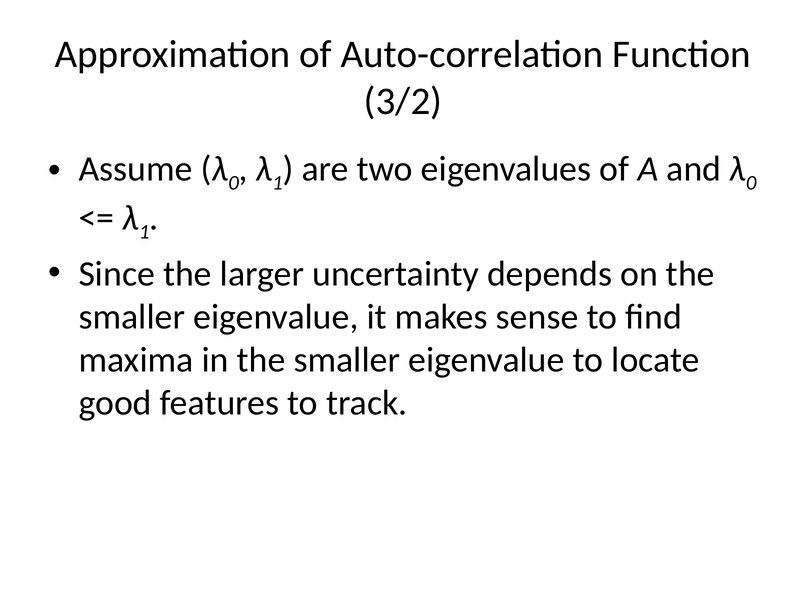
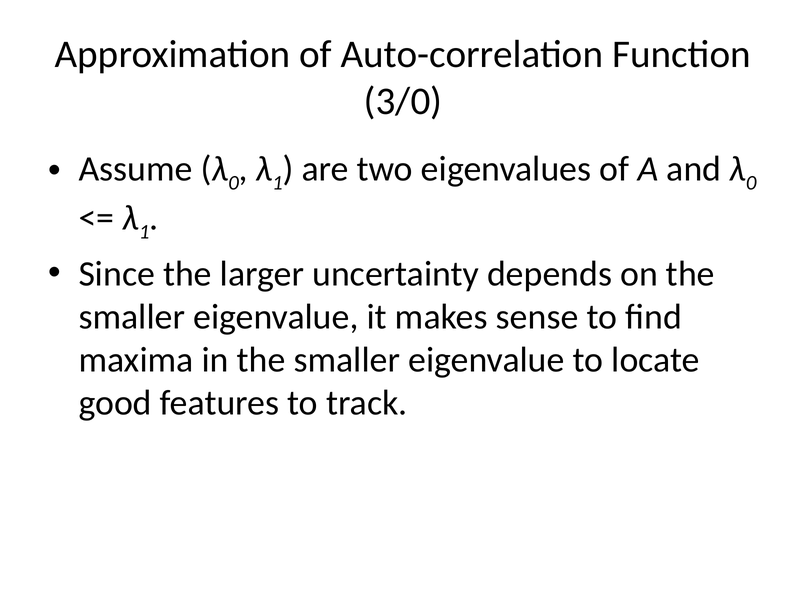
3/2: 3/2 -> 3/0 (403, 101)
